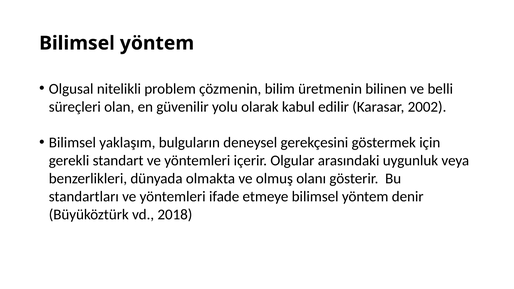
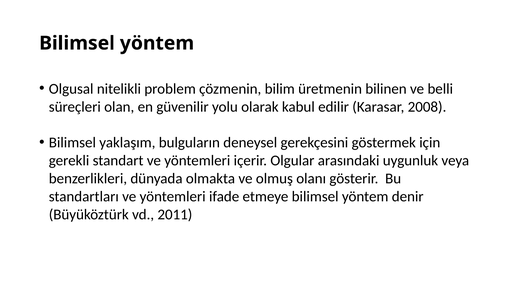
2002: 2002 -> 2008 (427, 107)
2018: 2018 -> 2011 (175, 215)
